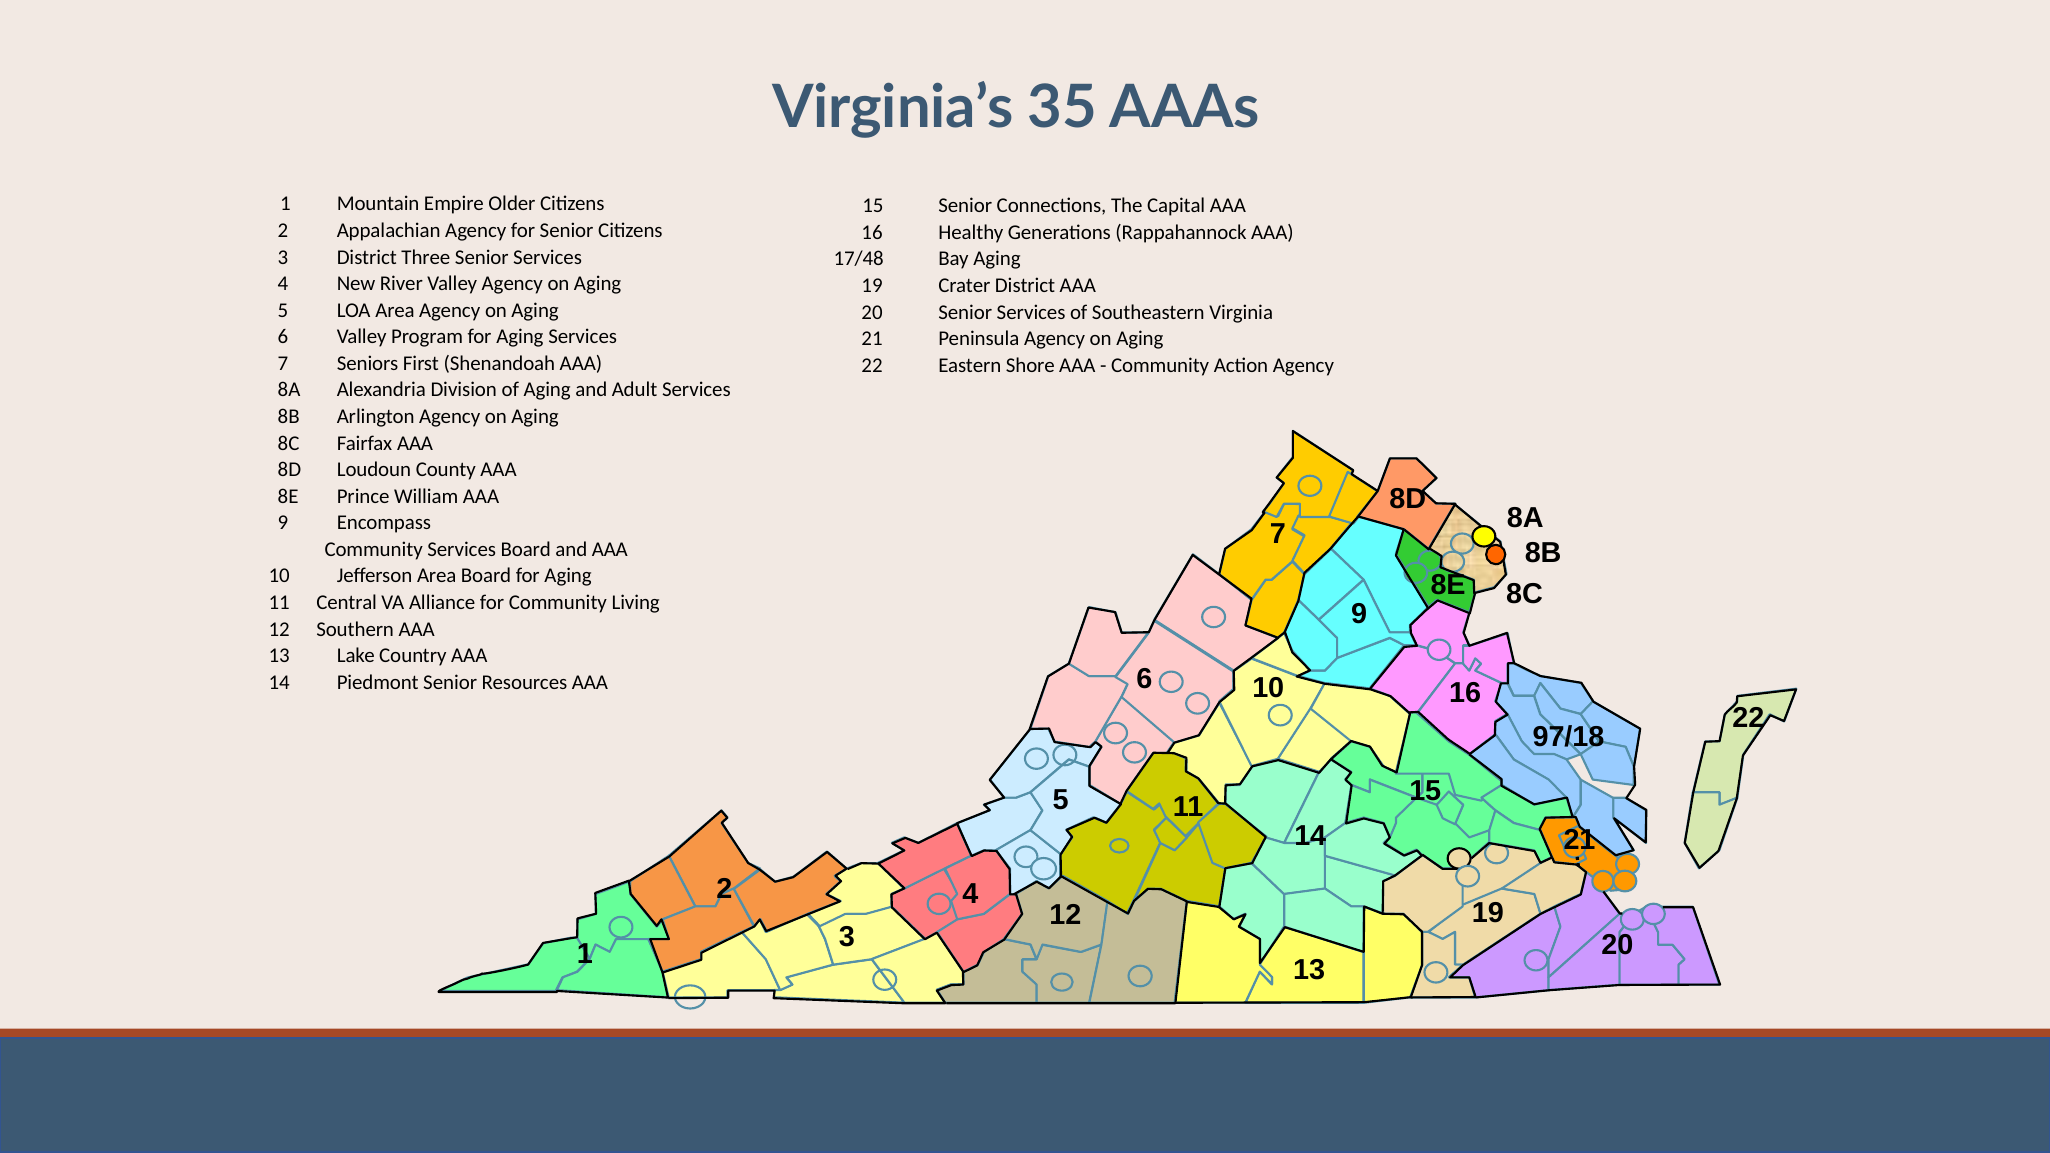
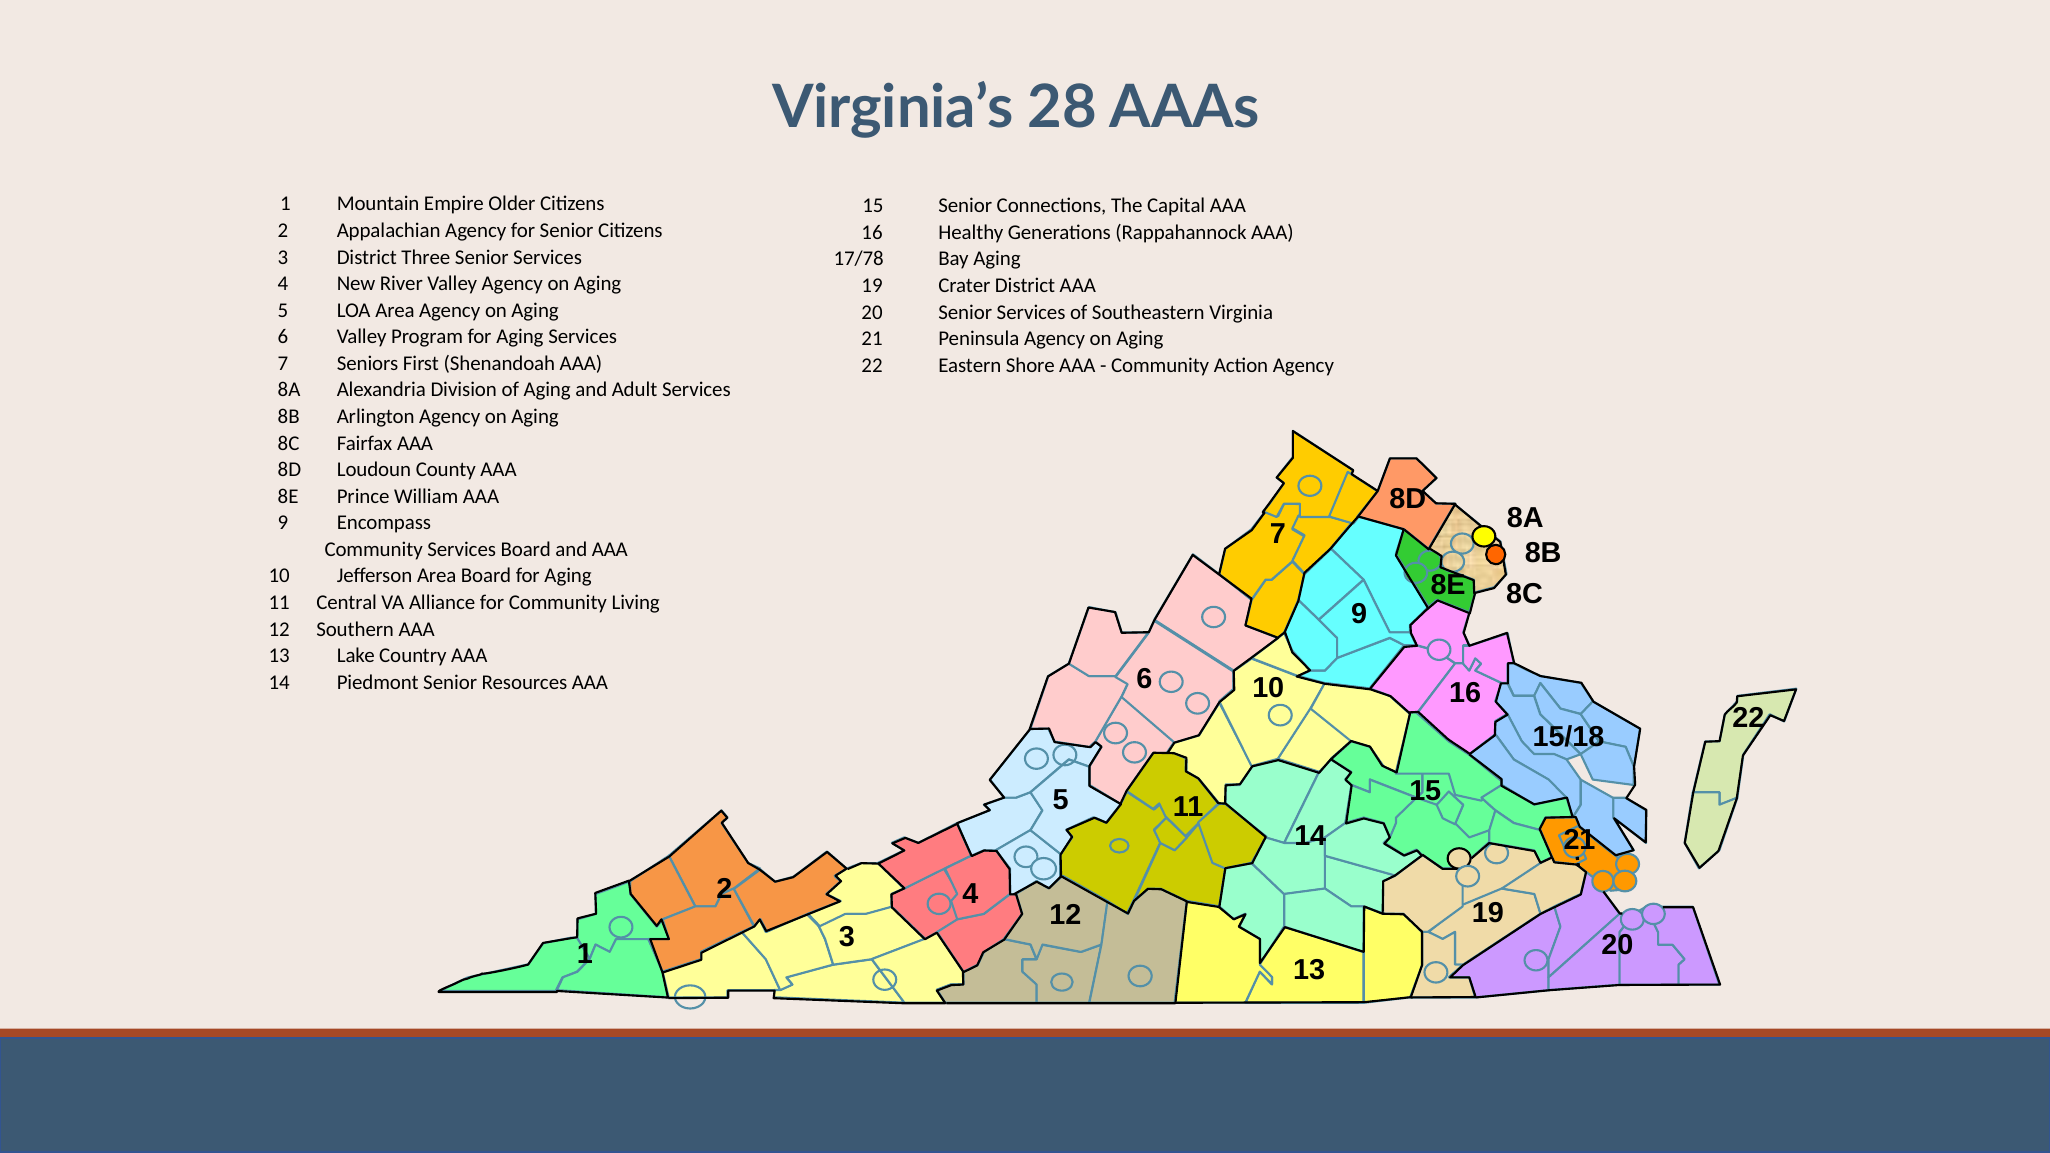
35: 35 -> 28 (1062, 108)
17/48: 17/48 -> 17/78 (859, 259)
97/18: 97/18 -> 15/18 (1568, 737)
